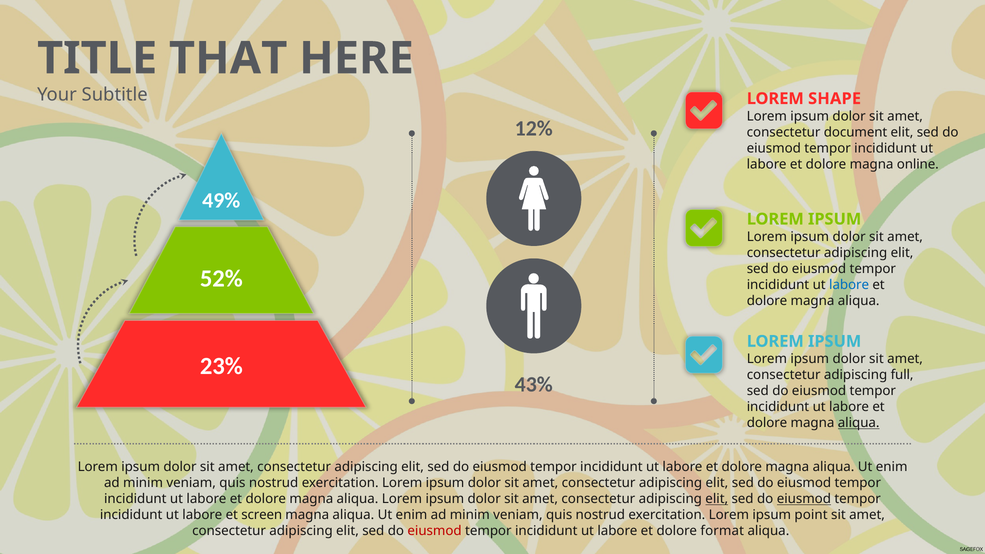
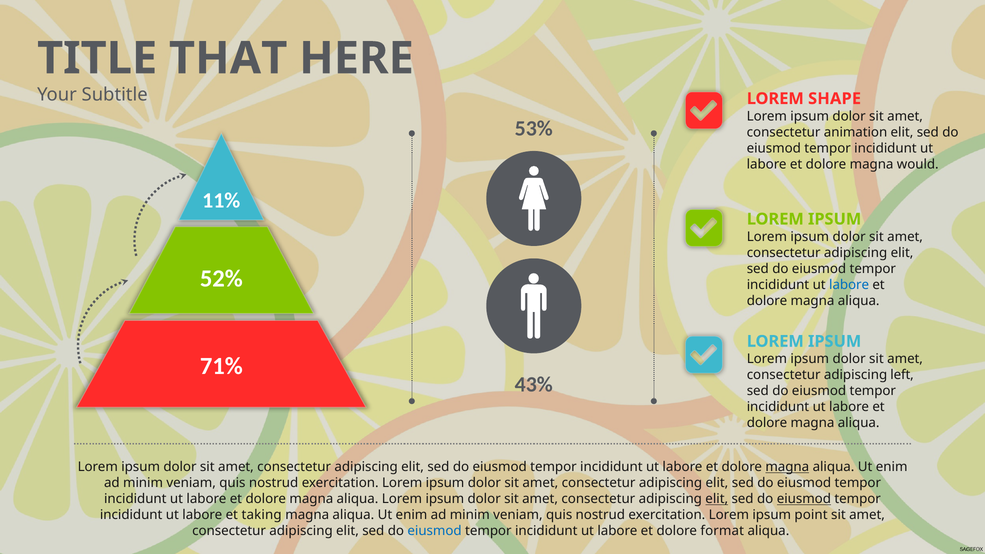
12%: 12% -> 53% (534, 129)
document: document -> animation (856, 132)
online: online -> would (918, 164)
49%: 49% -> 11% (221, 201)
23%: 23% -> 71% (221, 366)
full: full -> left (902, 375)
aliqua underline: present -> none (859, 423)
magna underline: none -> present (787, 467)
screen: screen -> taking (262, 515)
eiusmod colour: red -> blue (435, 531)
